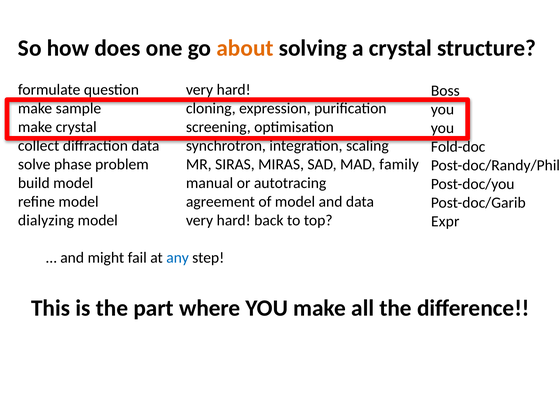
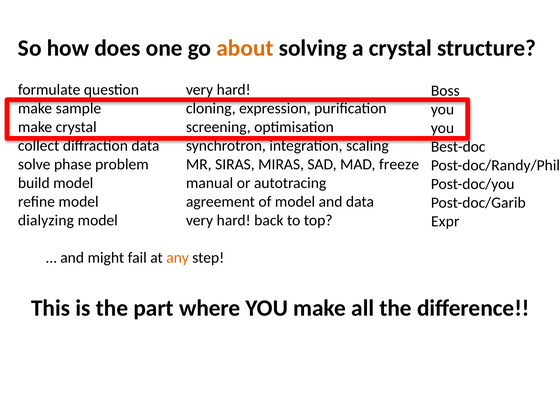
Fold-doc: Fold-doc -> Best-doc (458, 147)
family: family -> freeze (399, 164)
any colour: blue -> orange (178, 258)
